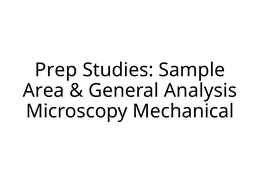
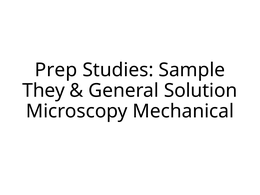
Area: Area -> They (44, 91)
Analysis: Analysis -> Solution (201, 91)
